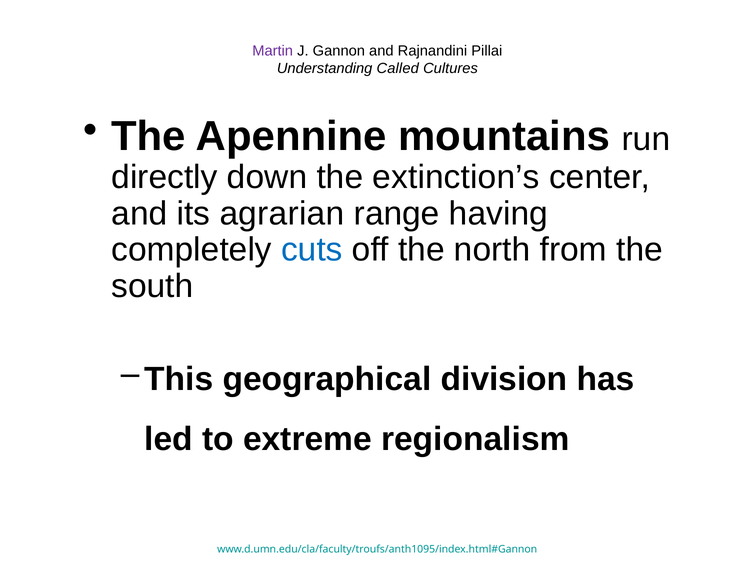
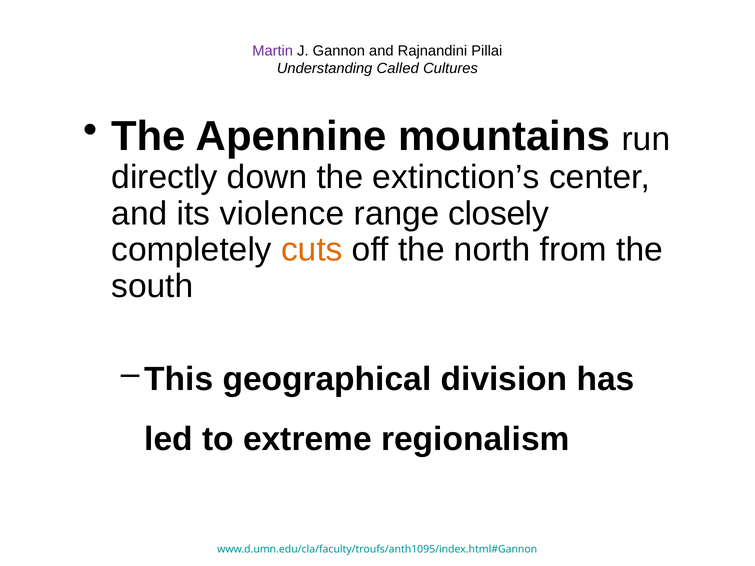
agrarian: agrarian -> violence (282, 214)
having: having -> closely (499, 214)
cuts colour: blue -> orange (312, 250)
